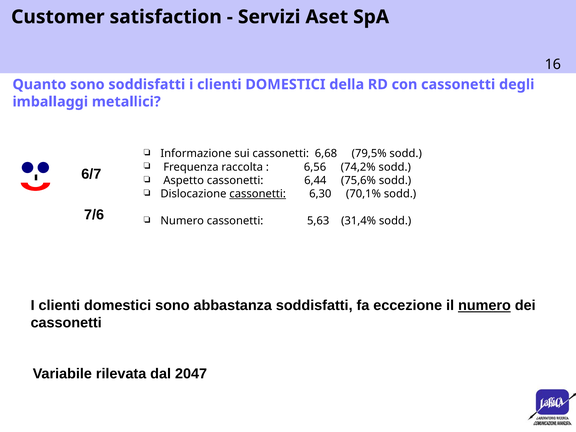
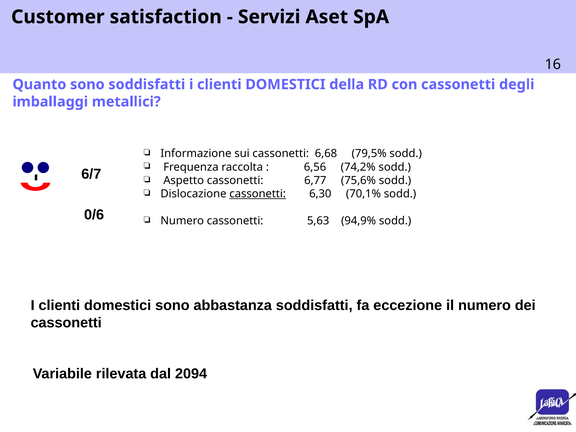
6,44: 6,44 -> 6,77 (315, 180)
7/6: 7/6 -> 0/6 (94, 215)
31,4%: 31,4% -> 94,9% (359, 221)
numero underline: present -> none (484, 306)
2047: 2047 -> 2094 (191, 374)
